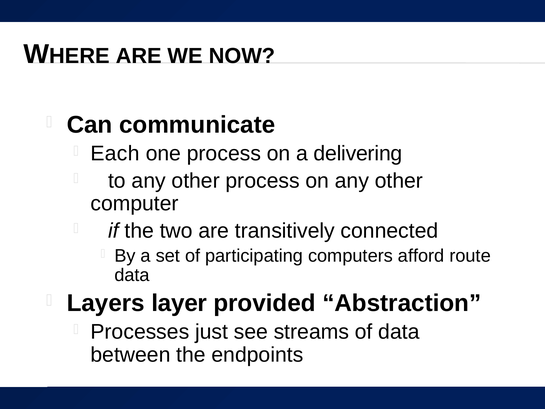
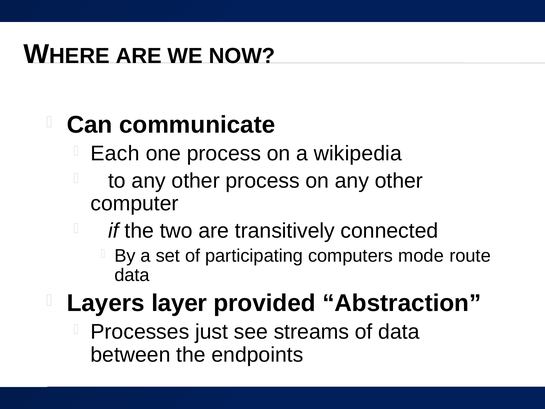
delivering: delivering -> wikipedia (358, 153)
afford: afford -> mode (421, 256)
